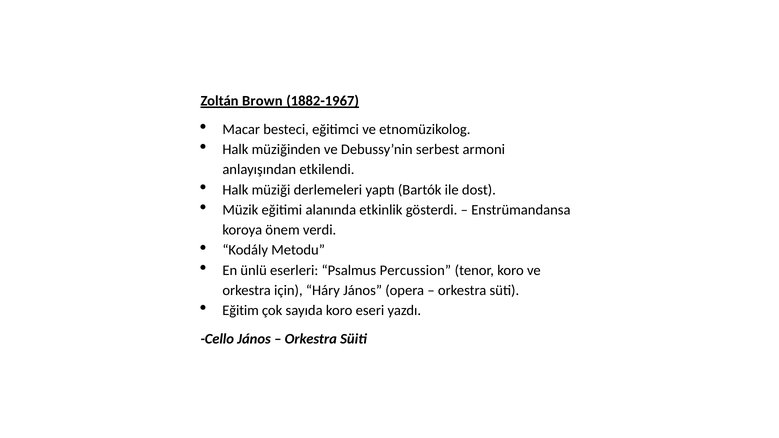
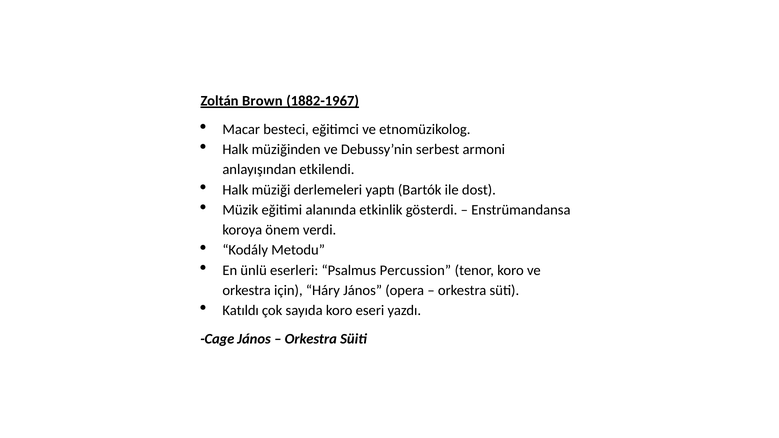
Eğitim: Eğitim -> Katıldı (241, 311)
Cello: Cello -> Cage (217, 339)
